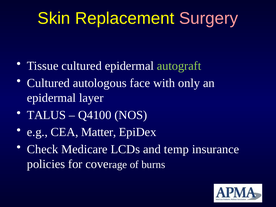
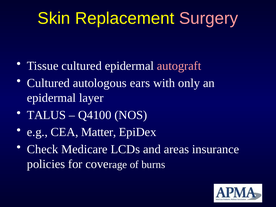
autograft colour: light green -> pink (179, 66)
face: face -> ears (140, 83)
temp: temp -> areas (176, 149)
